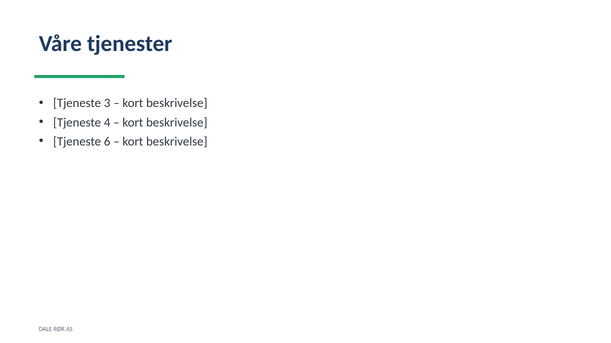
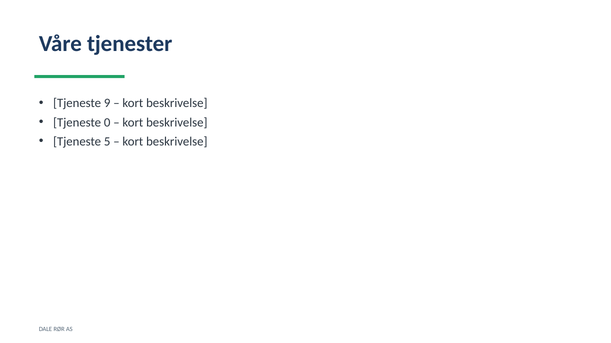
3: 3 -> 9 (107, 103)
4: 4 -> 0 (107, 123)
6: 6 -> 5 (107, 142)
